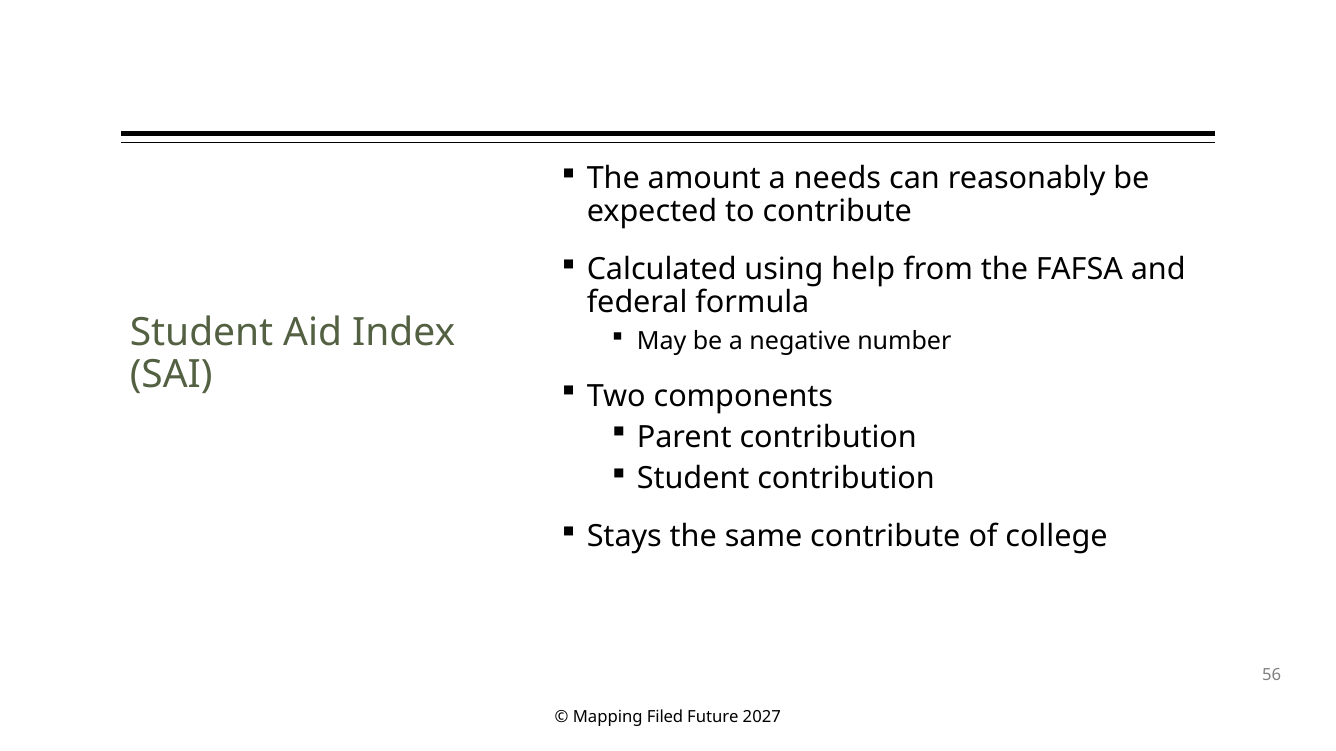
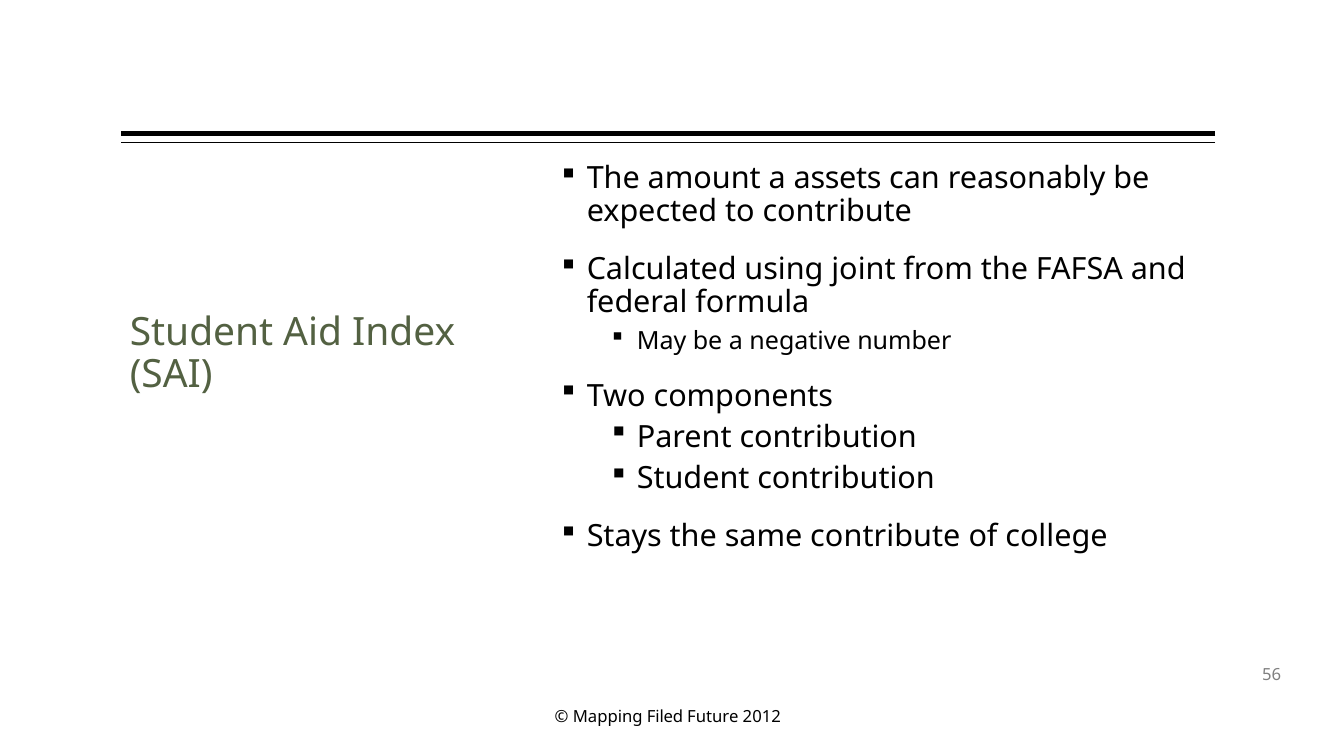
needs: needs -> assets (838, 179)
help: help -> joint (863, 270)
2027: 2027 -> 2012 (762, 718)
